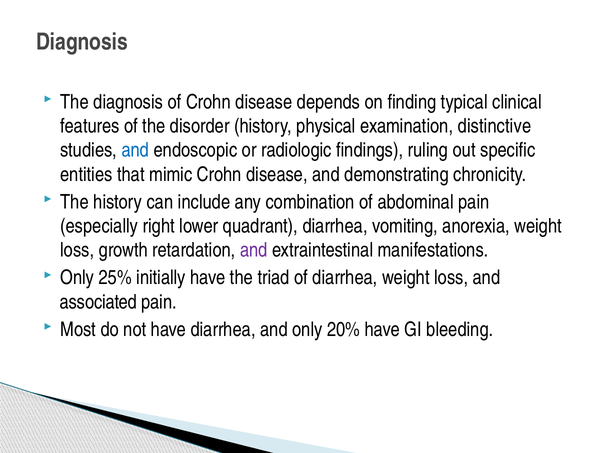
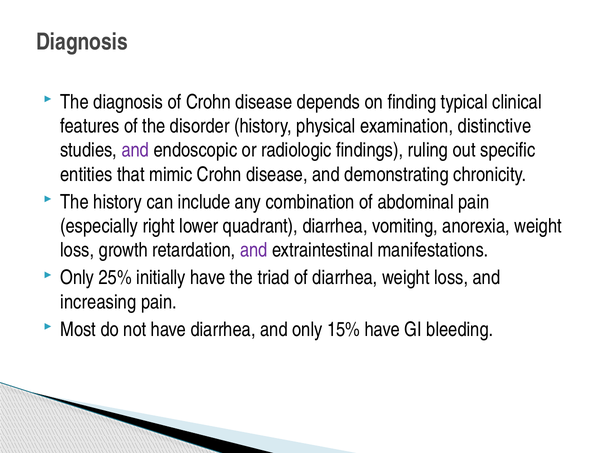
and colour: blue -> purple (135, 150)
associated: associated -> increasing (98, 302)
20%: 20% -> 15% (344, 330)
